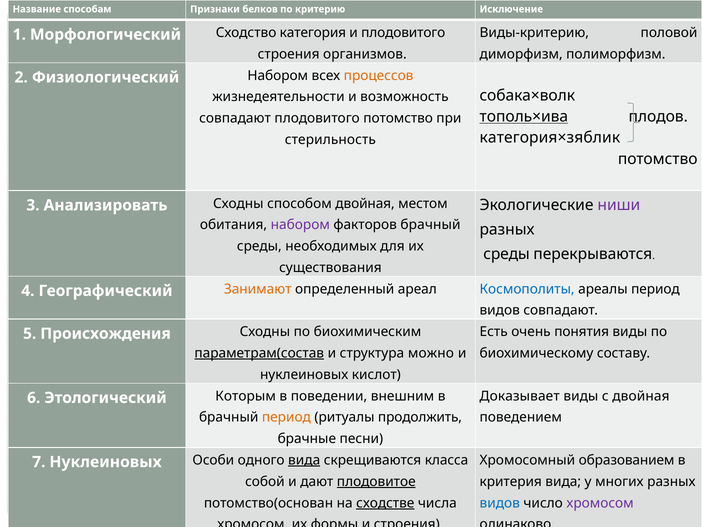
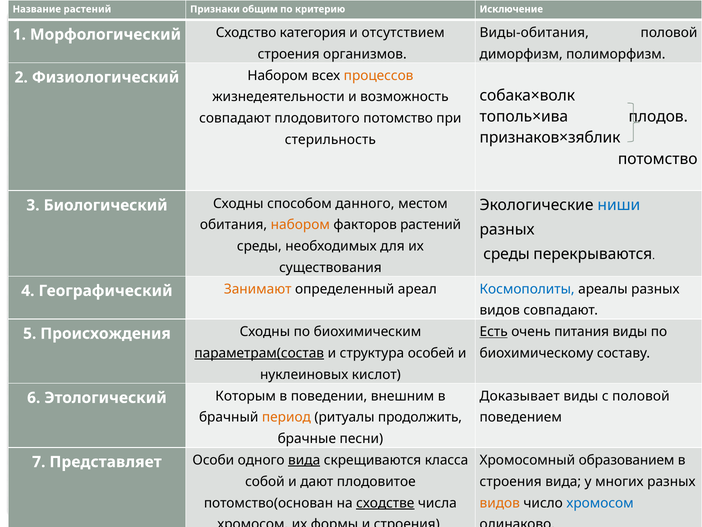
Название способам: способам -> растений (87, 9)
белков: белков -> общим (260, 9)
Виды-критерию: Виды-критерию -> Виды-обитания (534, 33)
и плодовитого: плодовитого -> отсутствием (403, 33)
тополь×ива underline: present -> none (524, 116)
категория×зяблик: категория×зяблик -> признаков×зяблик (550, 138)
ниши colour: purple -> blue (619, 205)
Анализировать: Анализировать -> Биологический (106, 205)
способом двойная: двойная -> данного (365, 203)
набором colour: purple -> orange (300, 225)
факторов брачный: брачный -> растений (431, 225)
ареалы период: период -> разных (655, 289)
Есть underline: none -> present (494, 332)
понятия: понятия -> питания (582, 332)
структура можно: можно -> особей (431, 353)
с двойная: двойная -> половой (641, 396)
7 Нуклеиновых: Нуклеиновых -> Представляет (106, 462)
плодовитое underline: present -> none (376, 481)
критерия: критерия -> строения (511, 481)
видов colour: blue -> orange (500, 503)
хромосом colour: purple -> blue (600, 503)
